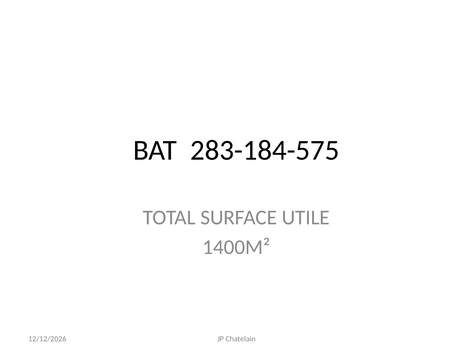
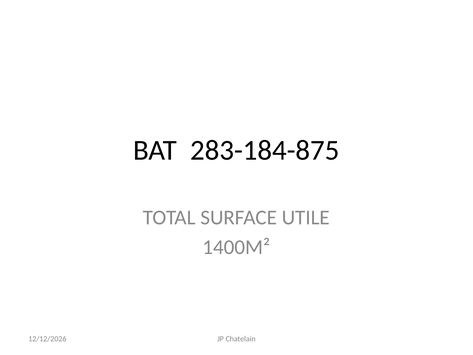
283-184-575: 283-184-575 -> 283-184-875 (265, 150)
